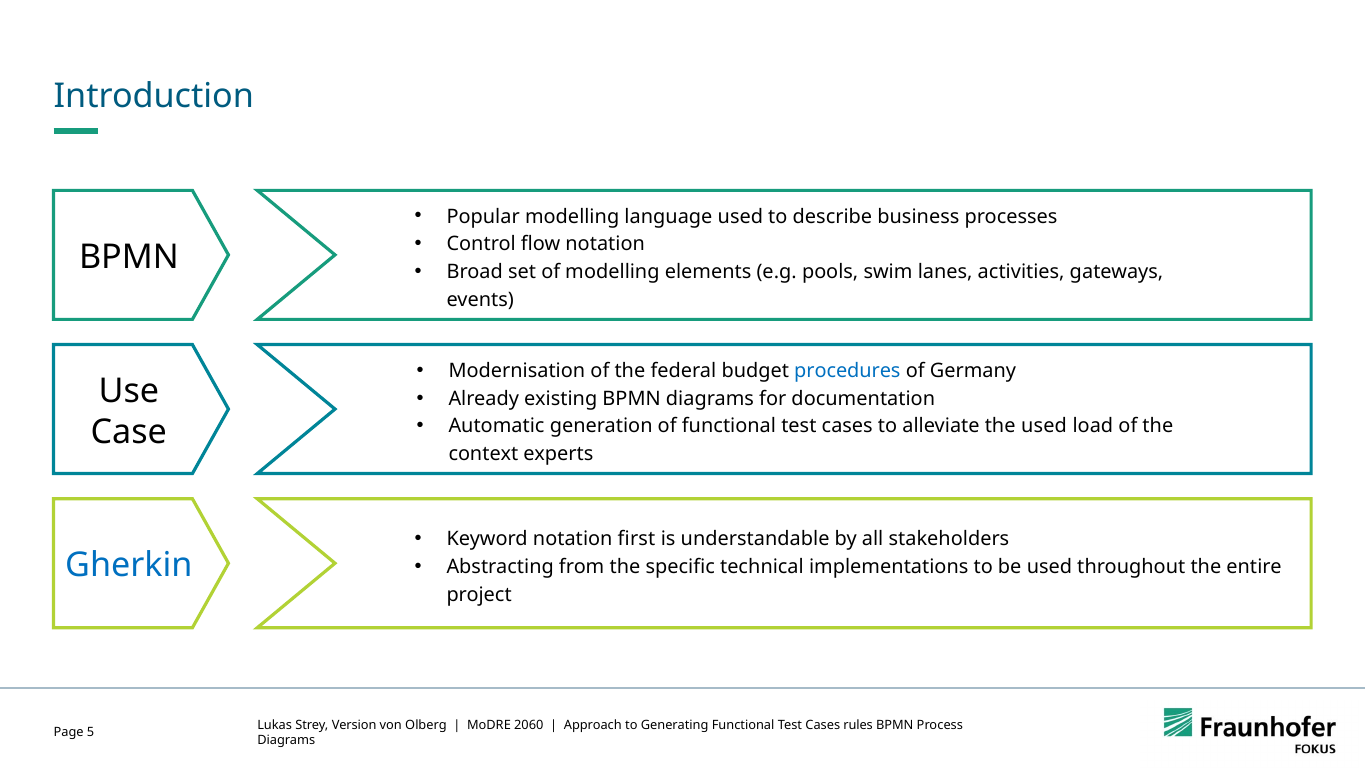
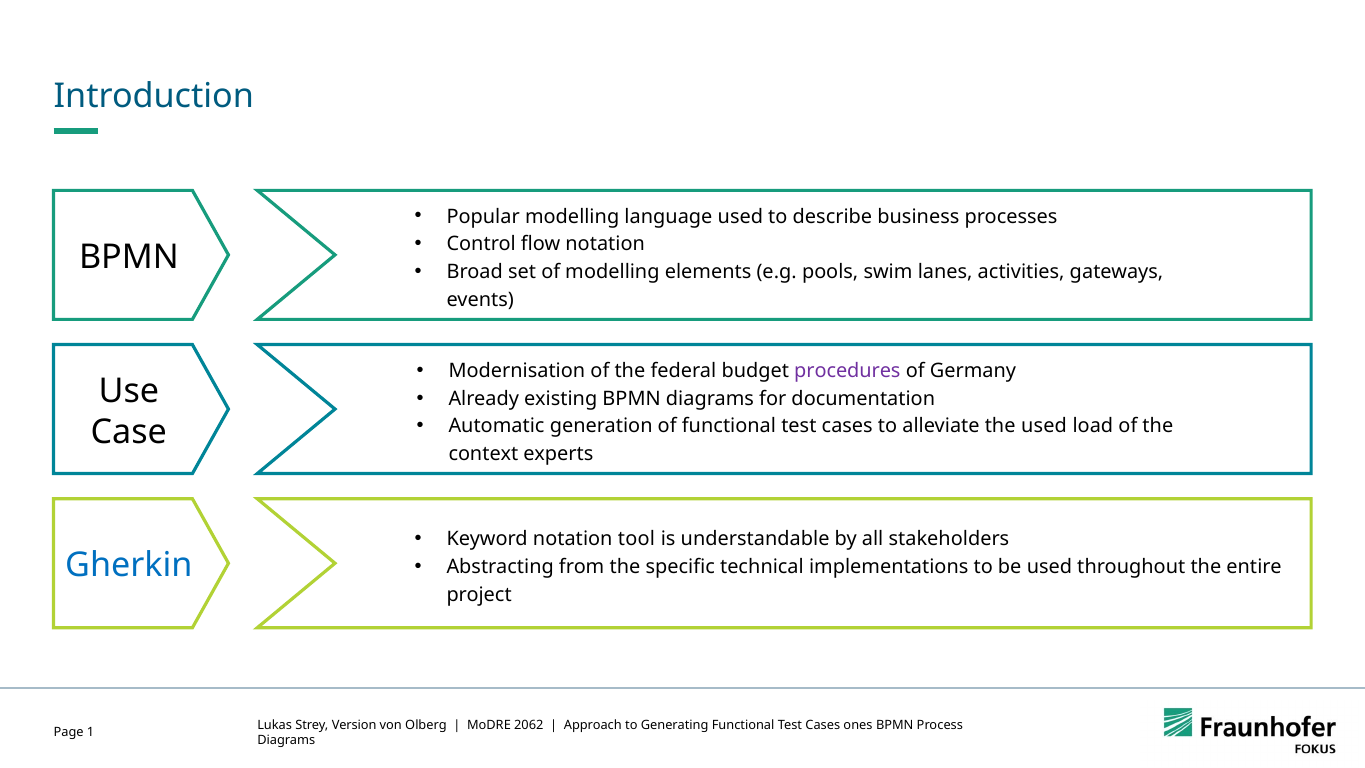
procedures colour: blue -> purple (847, 371)
first: first -> tool (636, 539)
2060: 2060 -> 2062 (529, 725)
rules: rules -> ones (858, 725)
5: 5 -> 1 (90, 732)
